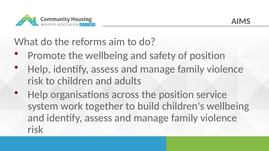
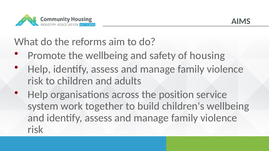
of position: position -> housing (207, 56)
